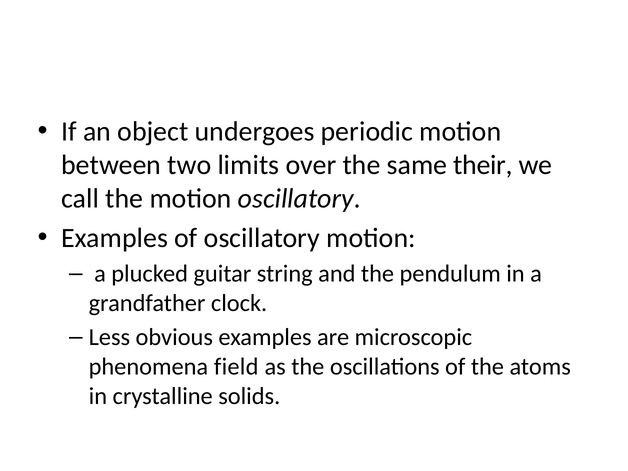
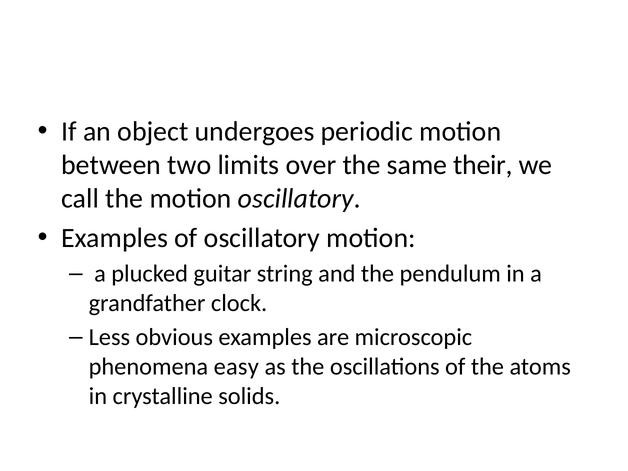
field: field -> easy (236, 367)
